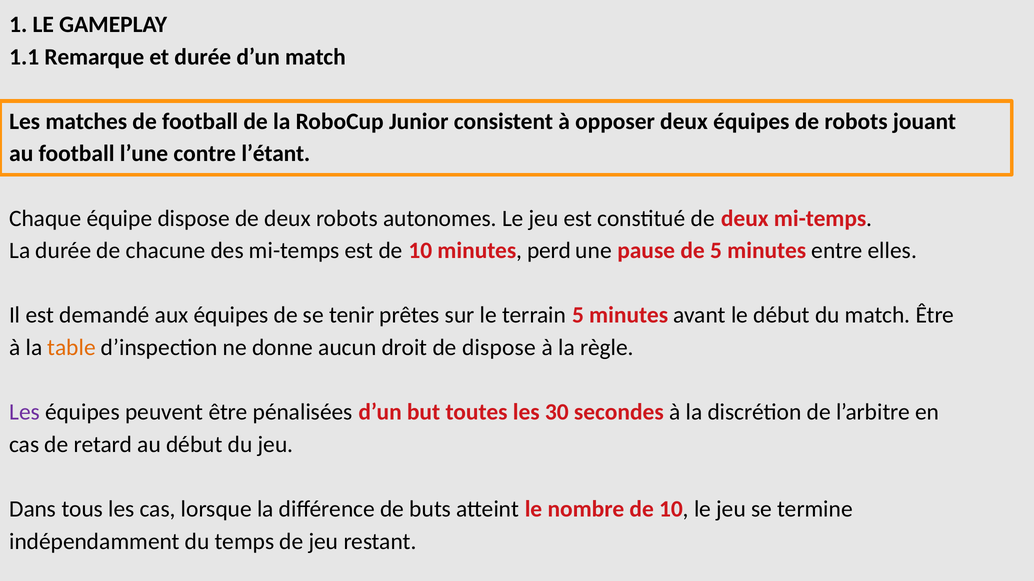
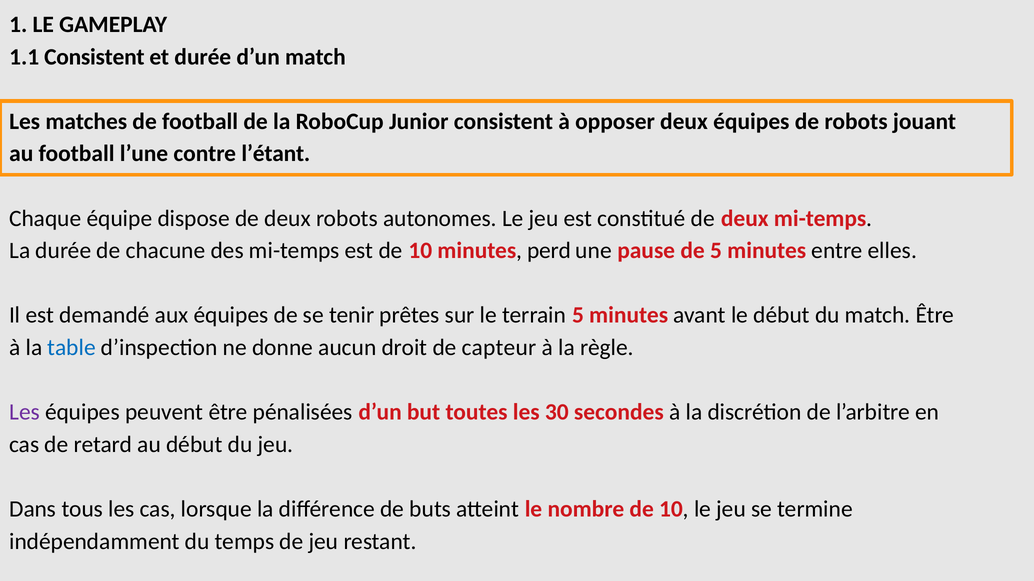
1.1 Remarque: Remarque -> Consistent (94, 57)
table colour: orange -> blue (72, 348)
de dispose: dispose -> capteur (499, 348)
